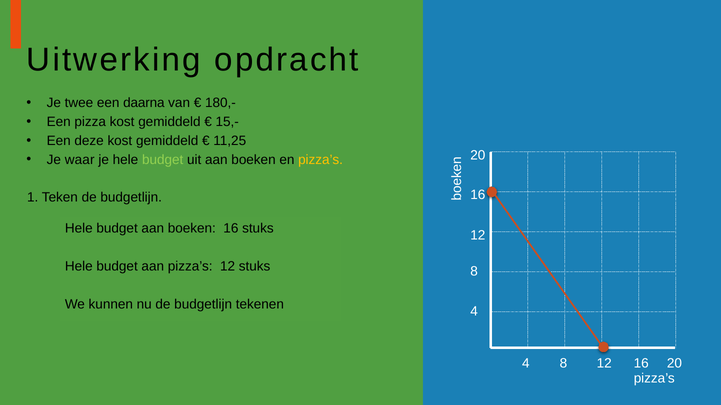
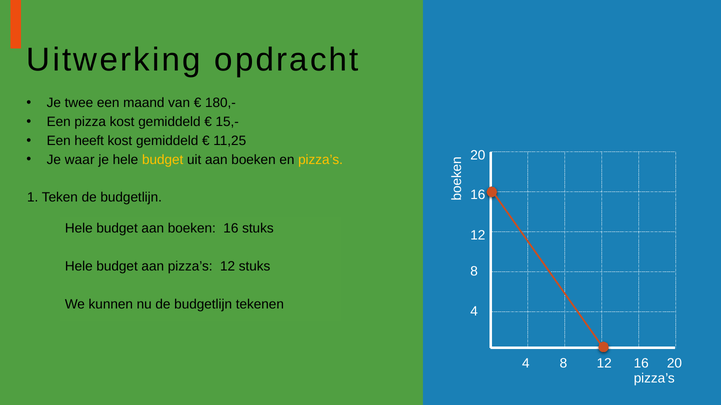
daarna: daarna -> maand (144, 103)
deze: deze -> heeft (89, 141)
budget colour: light green -> yellow (163, 160)
